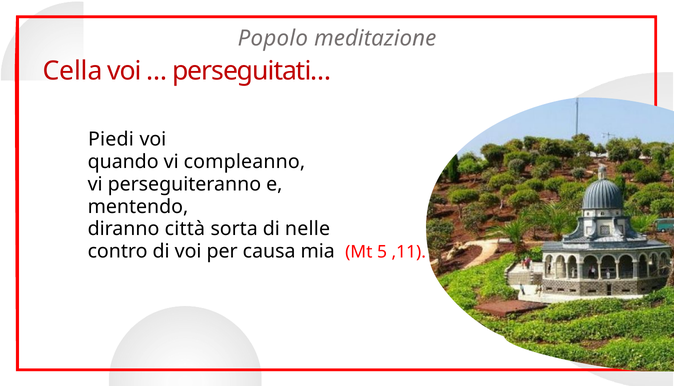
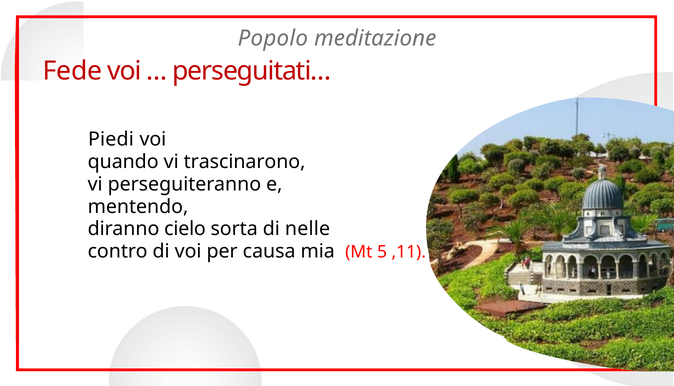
Cella: Cella -> Fede (73, 71)
compleanno: compleanno -> trascinarono (245, 162)
città: città -> cielo (185, 229)
